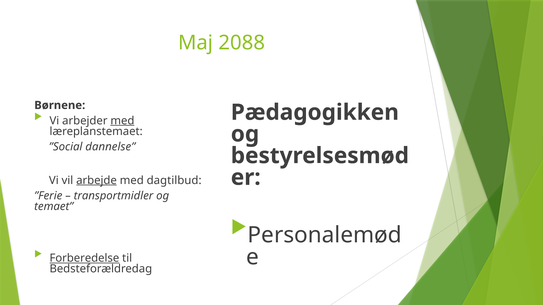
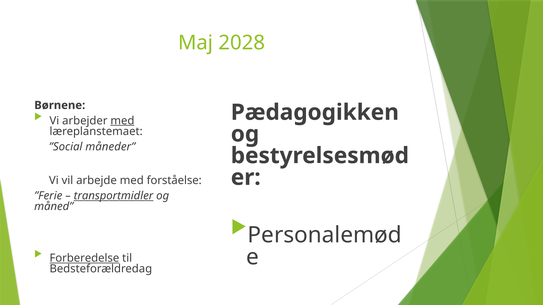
2088: 2088 -> 2028 (242, 43)
dannelse: dannelse -> måneder (110, 147)
arbejde underline: present -> none (97, 181)
dagtilbud: dagtilbud -> forståelse (174, 181)
transportmidler underline: none -> present (114, 196)
temaet: temaet -> måned (54, 207)
